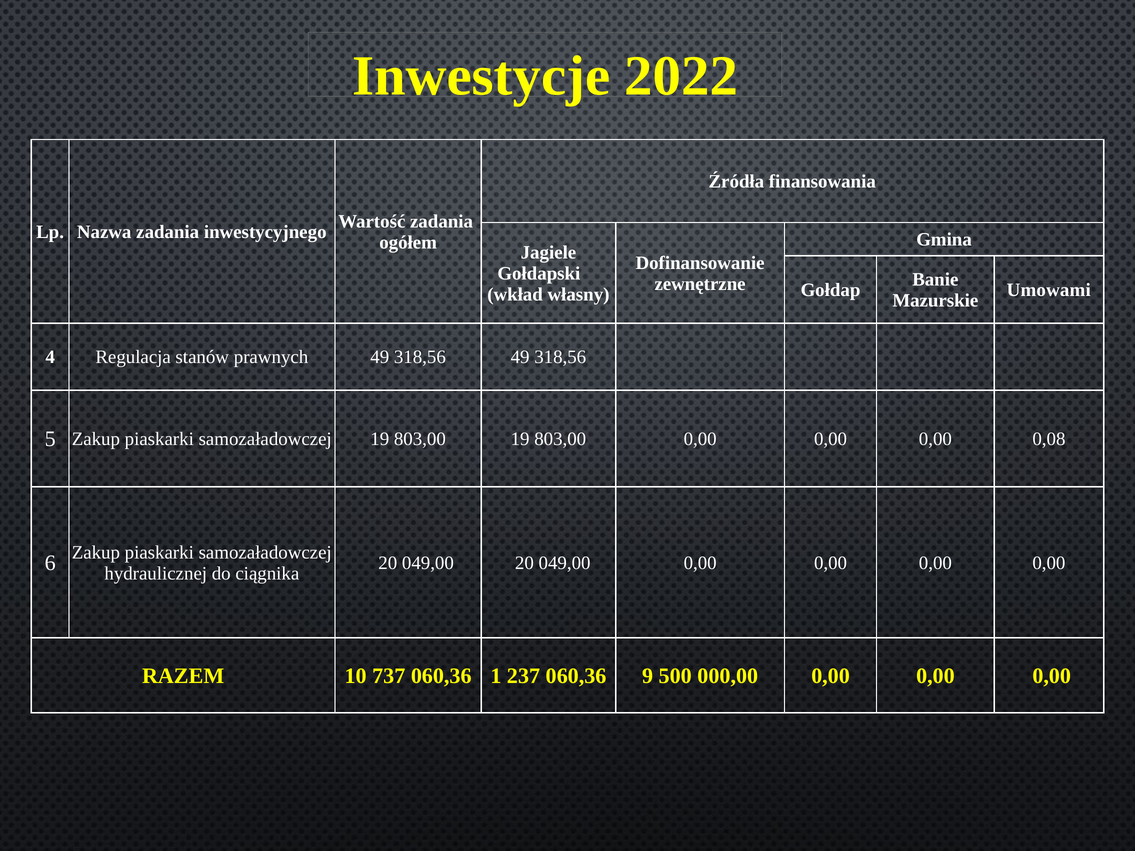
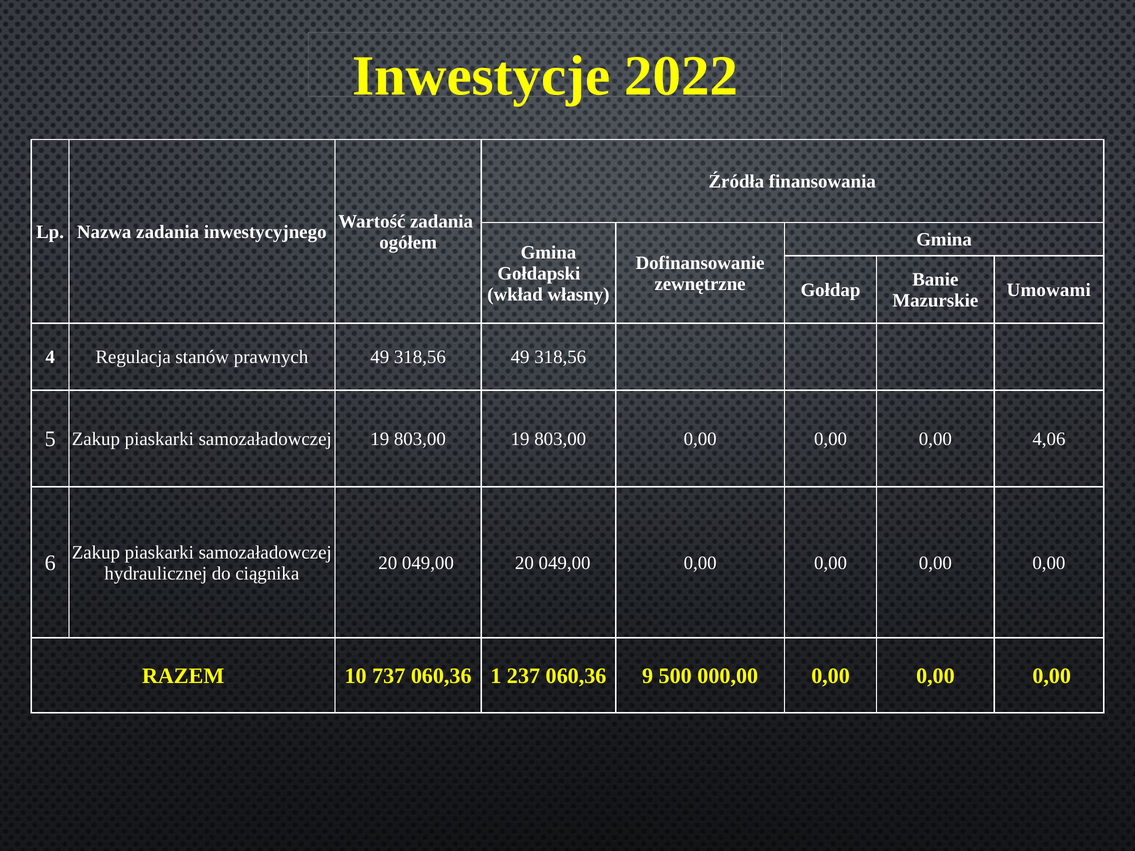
Jagiele: Jagiele -> Gmina (548, 252)
0,08: 0,08 -> 4,06 (1049, 439)
